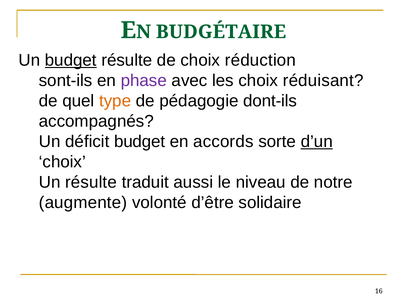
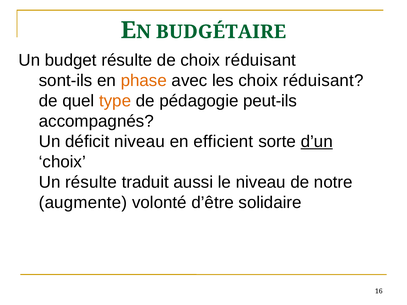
budget underline: present -> none (71, 60)
de choix réduction: réduction -> réduisant (260, 60)
phase colour: purple -> orange (144, 81)
dont-ils: dont-ils -> peut-ils (270, 101)
déficit budget: budget -> niveau (139, 142)
accords: accords -> efficient (223, 142)
